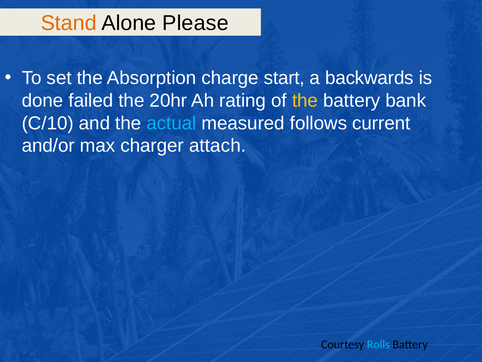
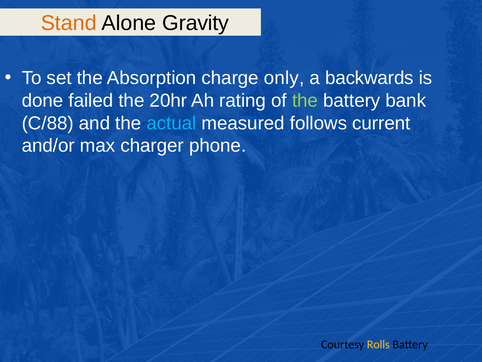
Please: Please -> Gravity (196, 23)
start: start -> only (284, 78)
the colour: yellow -> light green (305, 100)
C/10: C/10 -> C/88 (48, 123)
attach: attach -> phone (218, 146)
Rolls colour: light blue -> yellow (378, 344)
